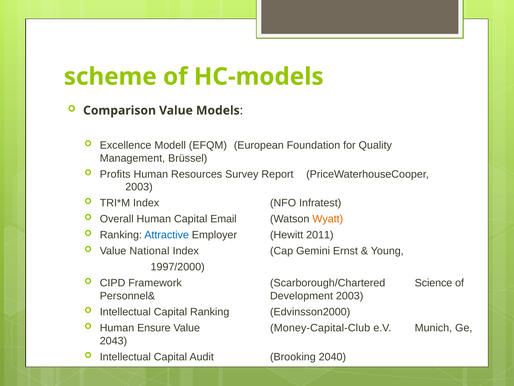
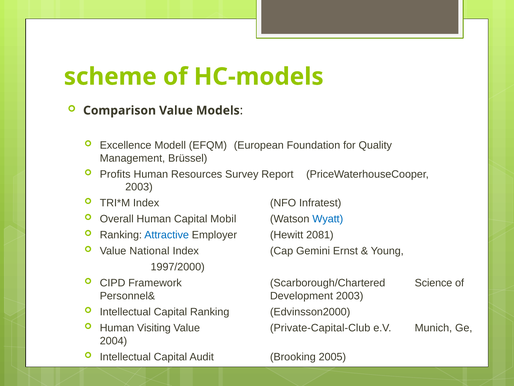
Email: Email -> Mobil (223, 219)
Wyatt colour: orange -> blue (328, 219)
2011: 2011 -> 2081 (320, 235)
Ensure: Ensure -> Visiting (154, 328)
Money-Capital-Club: Money-Capital-Club -> Private-Capital-Club (320, 328)
2043: 2043 -> 2004 (113, 340)
2040: 2040 -> 2005 (332, 356)
